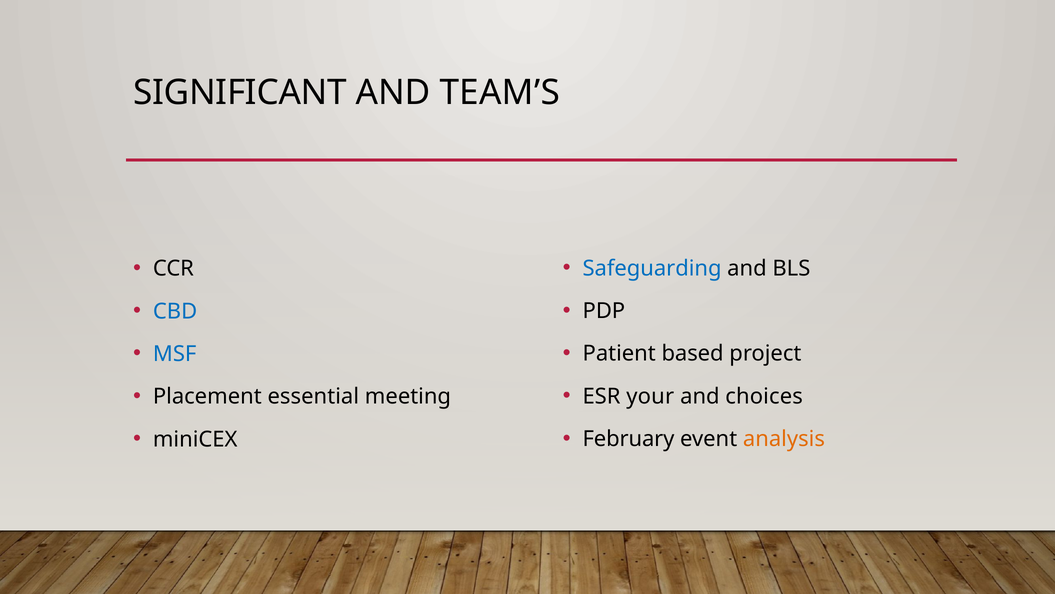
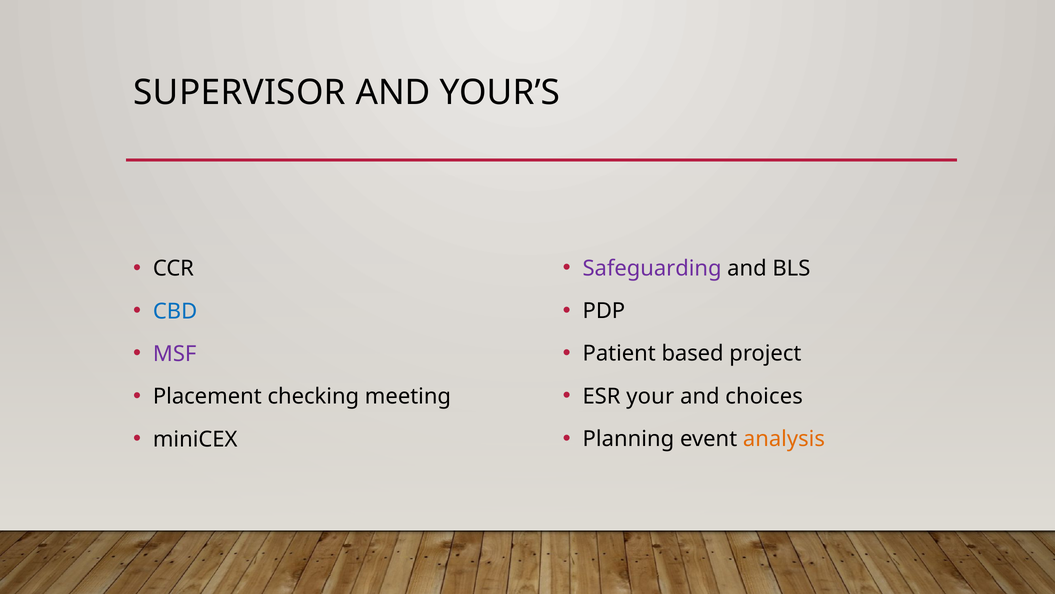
SIGNIFICANT: SIGNIFICANT -> SUPERVISOR (240, 92)
TEAM’S: TEAM’S -> YOUR’S (500, 92)
Safeguarding colour: blue -> purple (652, 268)
MSF colour: blue -> purple (175, 354)
essential: essential -> checking (313, 396)
February: February -> Planning (628, 439)
